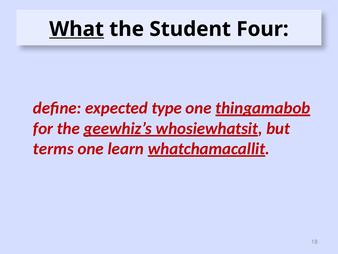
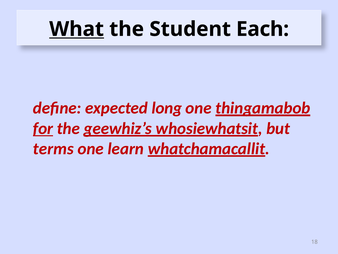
Four: Four -> Each (263, 29)
type: type -> long (167, 108)
for underline: none -> present (43, 128)
